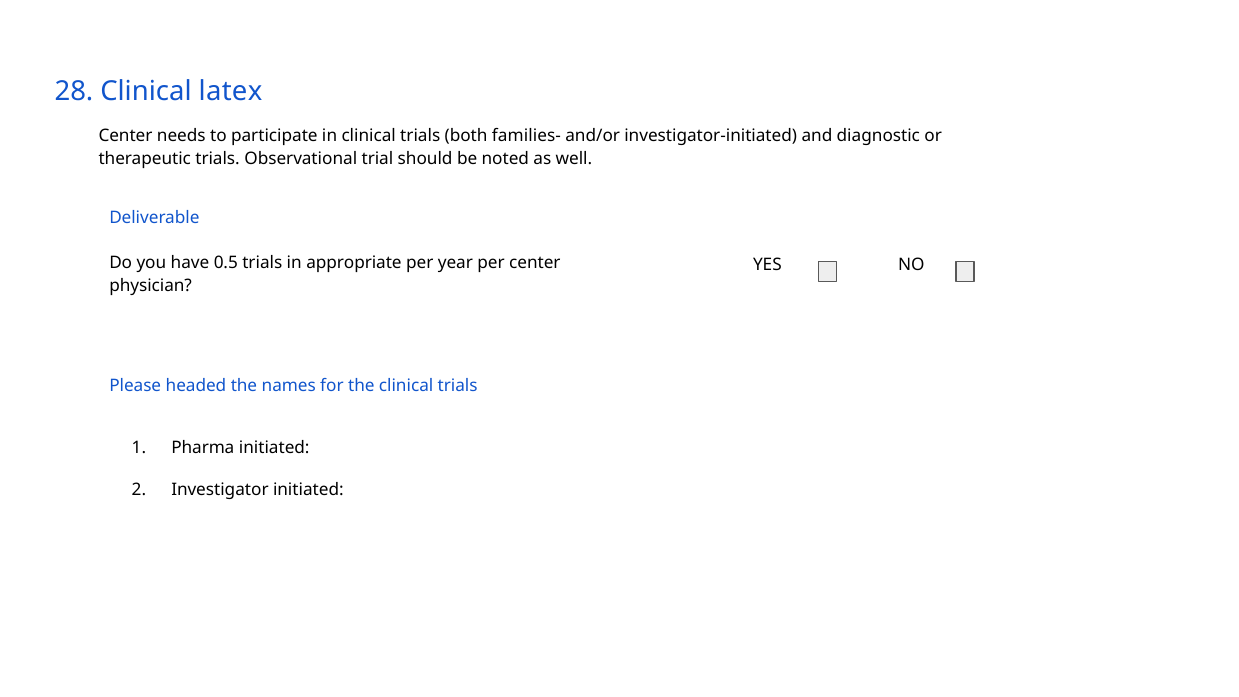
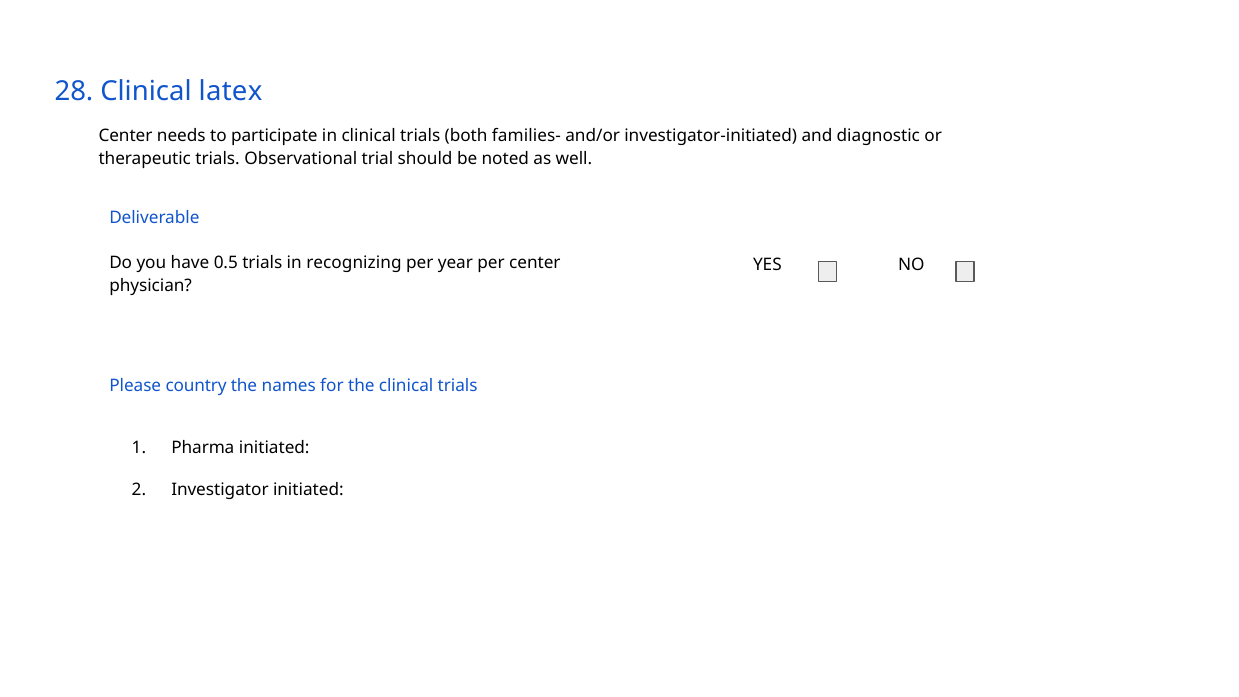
appropriate: appropriate -> recognizing (354, 262)
headed: headed -> country (196, 386)
